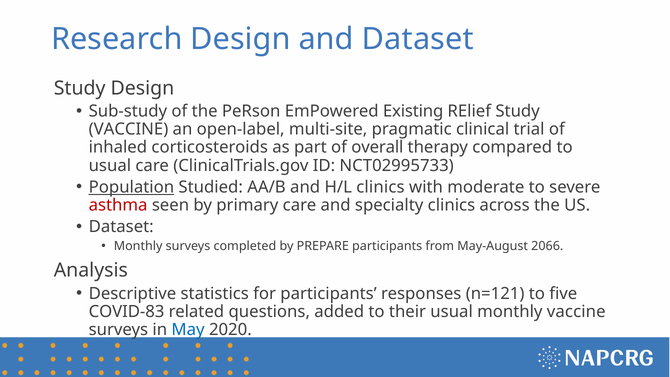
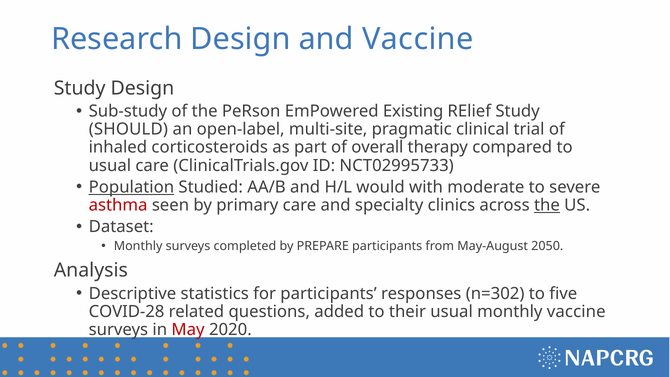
and Dataset: Dataset -> Vaccine (418, 39)
VACCINE: VACCINE -> SHOULD (128, 129)
H/L clinics: clinics -> would (381, 187)
the underline: none -> present (547, 205)
2066: 2066 -> 2050 (547, 246)
n=121: n=121 -> n=302 (495, 293)
COVID-83: COVID-83 -> COVID-28 (127, 311)
May colour: blue -> red (188, 330)
